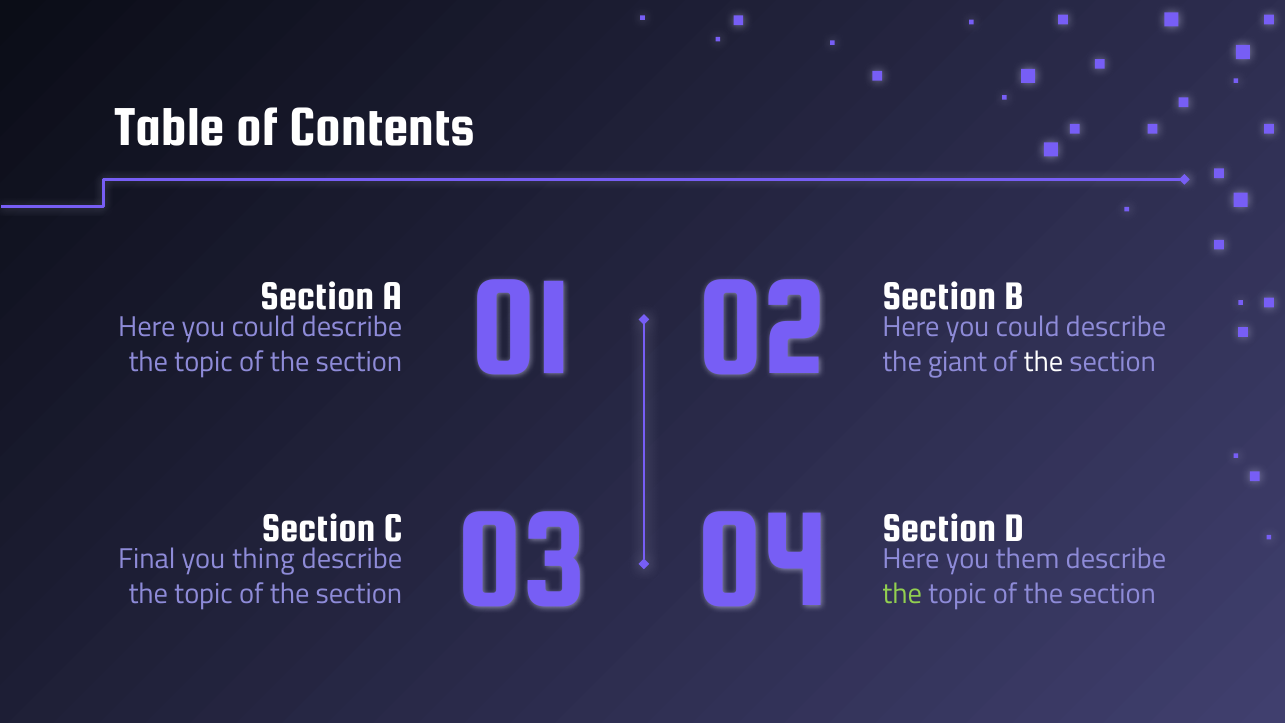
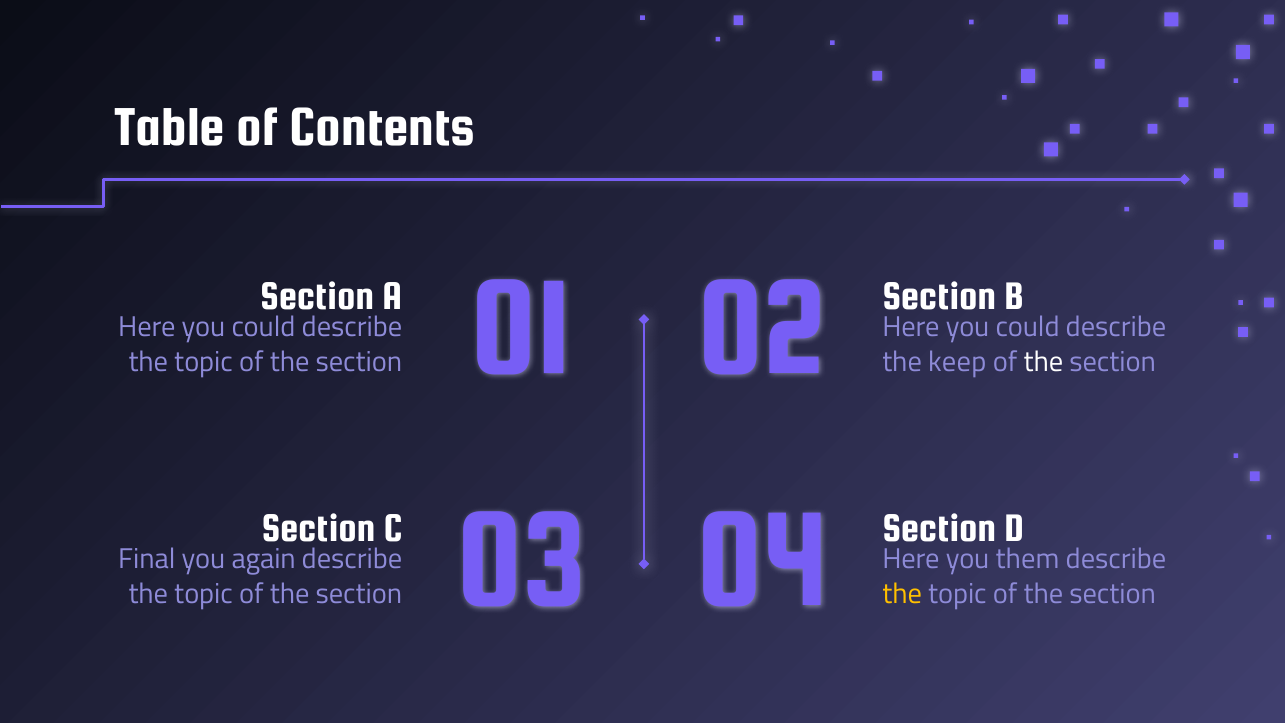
giant: giant -> keep (957, 362)
thing: thing -> again (264, 559)
the colour: light green -> yellow (902, 594)
